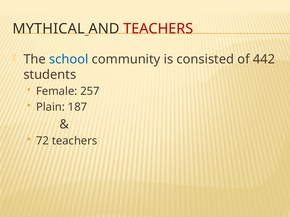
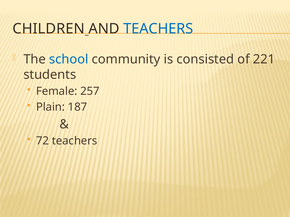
MYTHICAL: MYTHICAL -> CHILDREN (49, 29)
TEACHERS colour: red -> blue (158, 29)
442: 442 -> 221 (264, 59)
